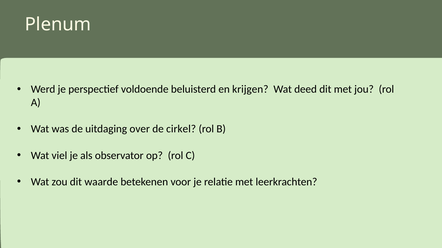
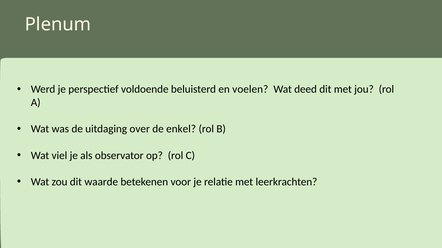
krijgen: krijgen -> voelen (250, 90)
cirkel: cirkel -> enkel (181, 129)
